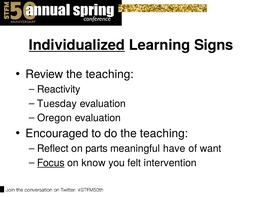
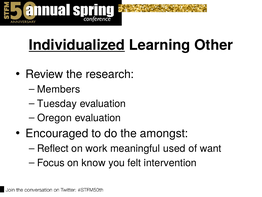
Signs: Signs -> Other (214, 45)
teaching: teaching -> research (110, 74)
Reactivity: Reactivity -> Members (59, 89)
do the teaching: teaching -> amongst (164, 133)
parts: parts -> work (96, 148)
have: have -> used (174, 148)
Focus underline: present -> none (51, 163)
